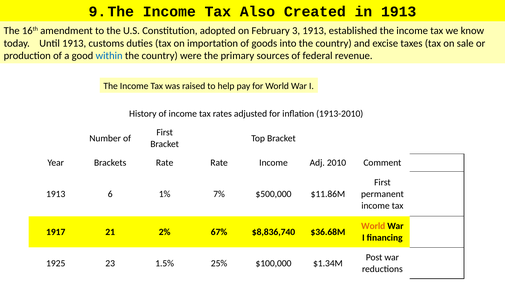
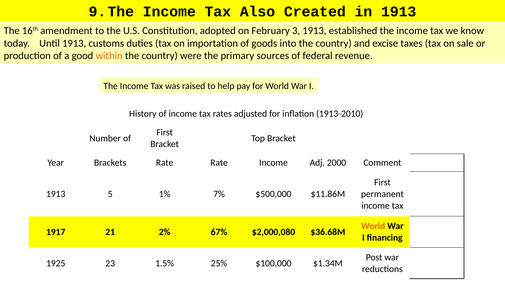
within colour: blue -> orange (109, 56)
2010: 2010 -> 2000 (337, 163)
6: 6 -> 5 (110, 194)
$8,836,740: $8,836,740 -> $2,000,080 (273, 232)
